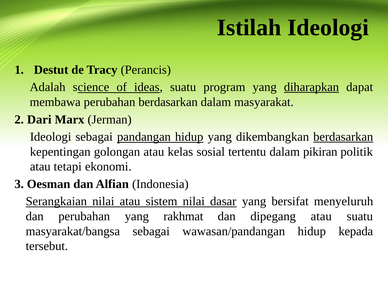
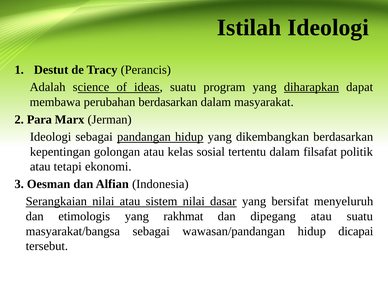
Dari: Dari -> Para (39, 119)
berdasarkan underline: present -> none (343, 137)
pikiran: pikiran -> filsafat (320, 152)
dan perubahan: perubahan -> etimologis (84, 216)
kepada: kepada -> dicapai (356, 231)
